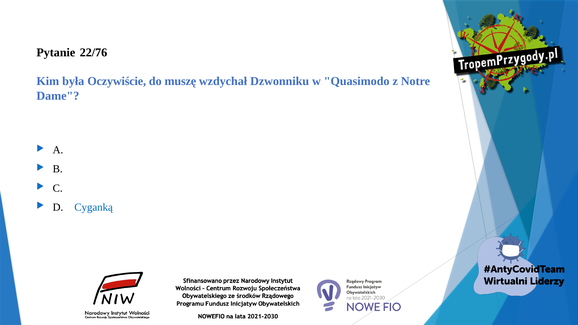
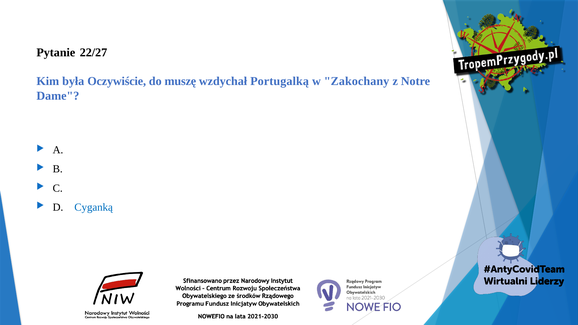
22/76: 22/76 -> 22/27 (93, 52)
Dzwonniku: Dzwonniku -> Portugalką (280, 81)
Quasimodo: Quasimodo -> Zakochany (357, 81)
